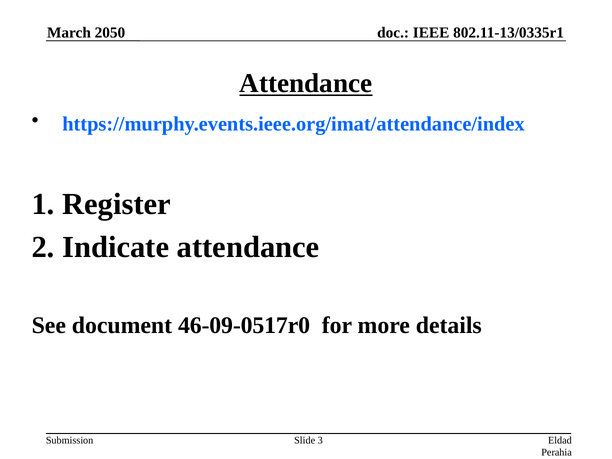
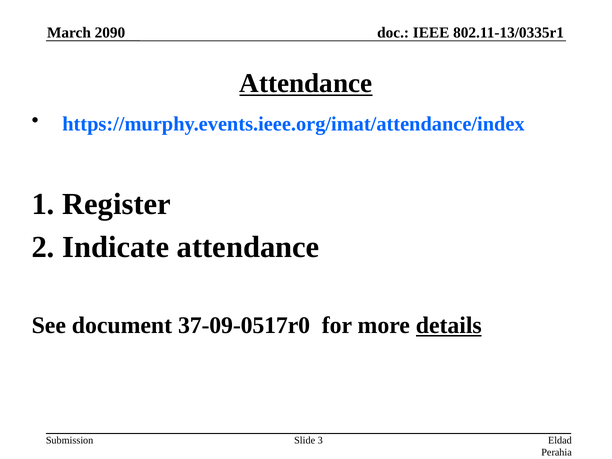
2050: 2050 -> 2090 (110, 33)
46-09-0517r0: 46-09-0517r0 -> 37-09-0517r0 (244, 325)
details underline: none -> present (449, 325)
